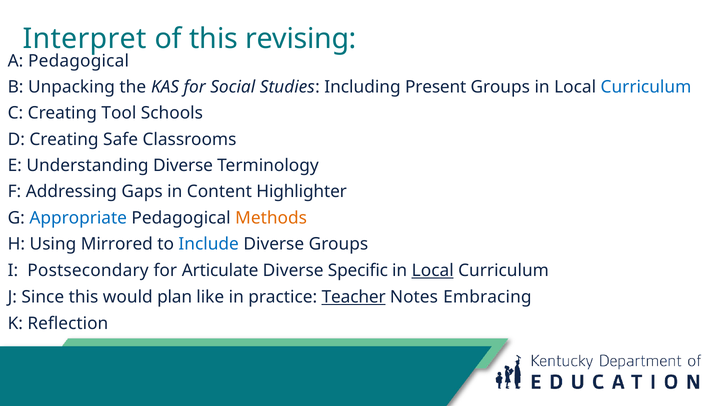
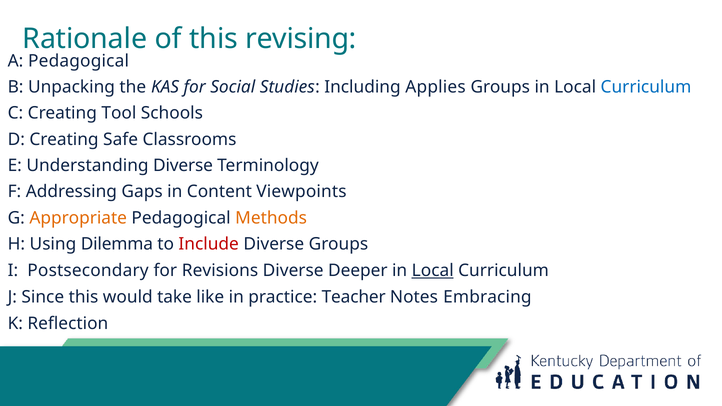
Interpret: Interpret -> Rationale (85, 39)
Present: Present -> Applies (436, 87)
Highlighter: Highlighter -> Viewpoints (301, 192)
Appropriate colour: blue -> orange (78, 218)
Mirrored: Mirrored -> Dilemma (117, 244)
Include colour: blue -> red (209, 244)
Articulate: Articulate -> Revisions (220, 270)
Specific: Specific -> Deeper (358, 270)
plan: plan -> take (175, 297)
Teacher underline: present -> none (354, 297)
